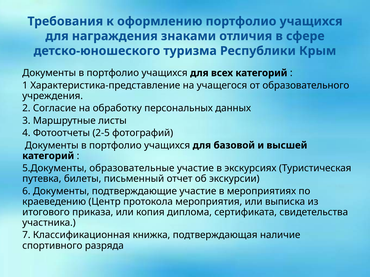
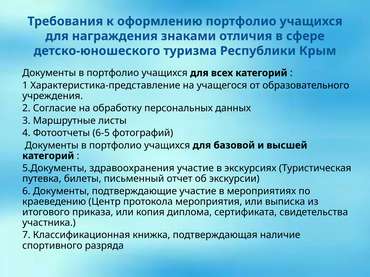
2-5: 2-5 -> 6-5 (101, 133)
образовательные: образовательные -> здравоохранения (132, 168)
